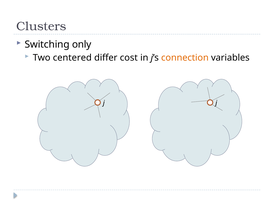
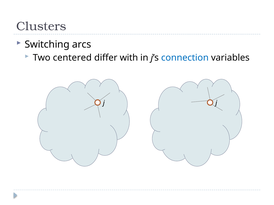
only: only -> arcs (82, 45)
cost: cost -> with (129, 58)
connection colour: orange -> blue (185, 58)
